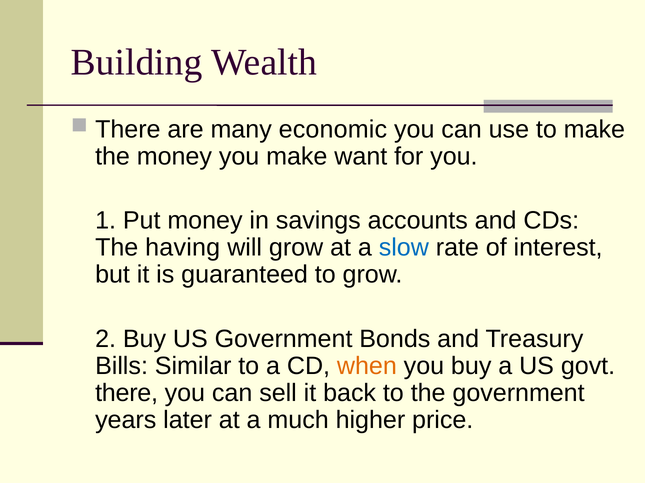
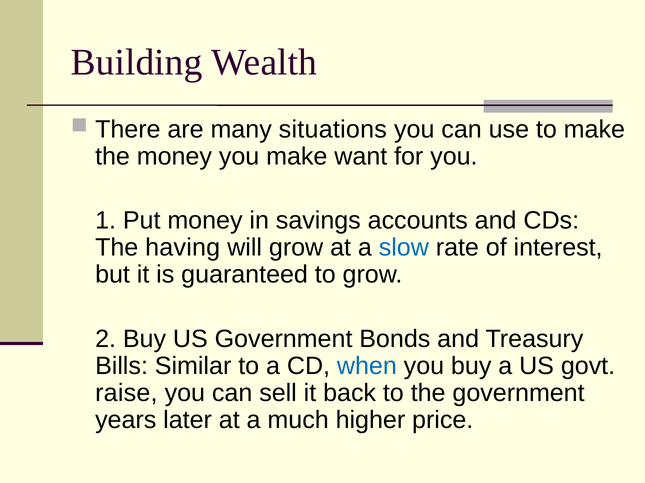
economic: economic -> situations (333, 130)
when colour: orange -> blue (367, 366)
there: there -> raise (126, 393)
